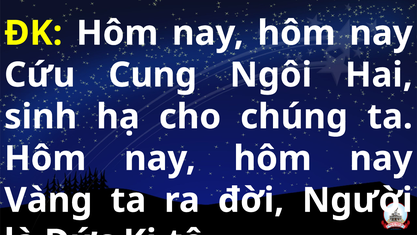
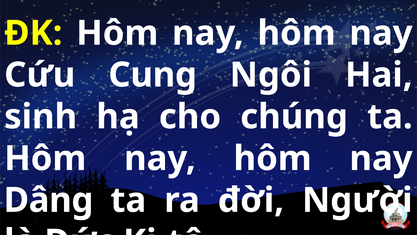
Vàng: Vàng -> Dâng (49, 200)
